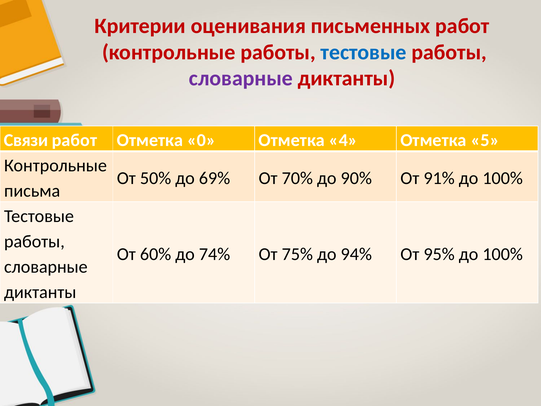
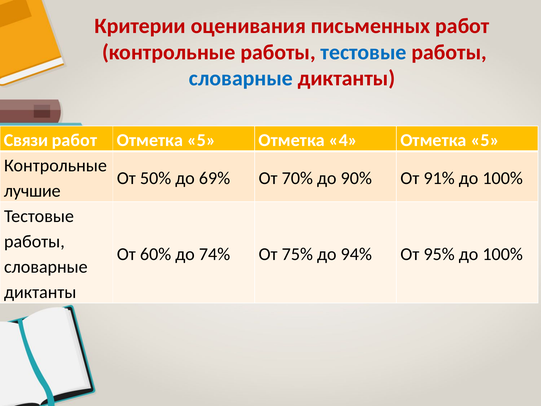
словарные colour: purple -> blue (241, 78)
работ Отметка 0: 0 -> 5 (201, 140)
письма: письма -> лучшие (32, 191)
